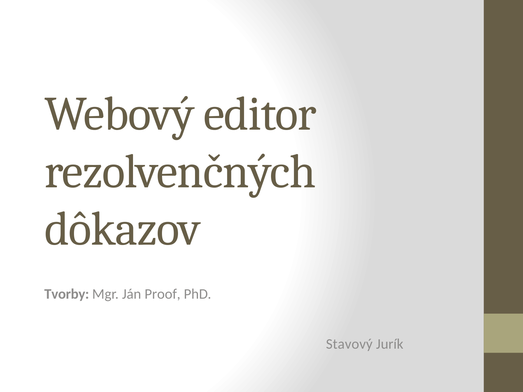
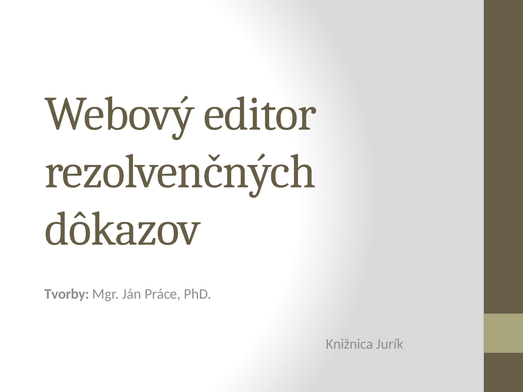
Proof: Proof -> Práce (163, 294)
Stavový: Stavový -> Knižnica (349, 344)
